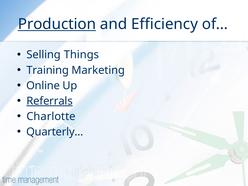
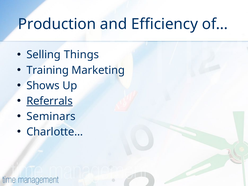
Production underline: present -> none (57, 24)
Online: Online -> Shows (43, 86)
Charlotte: Charlotte -> Seminars (51, 116)
Quarterly…: Quarterly… -> Charlotte… (55, 132)
